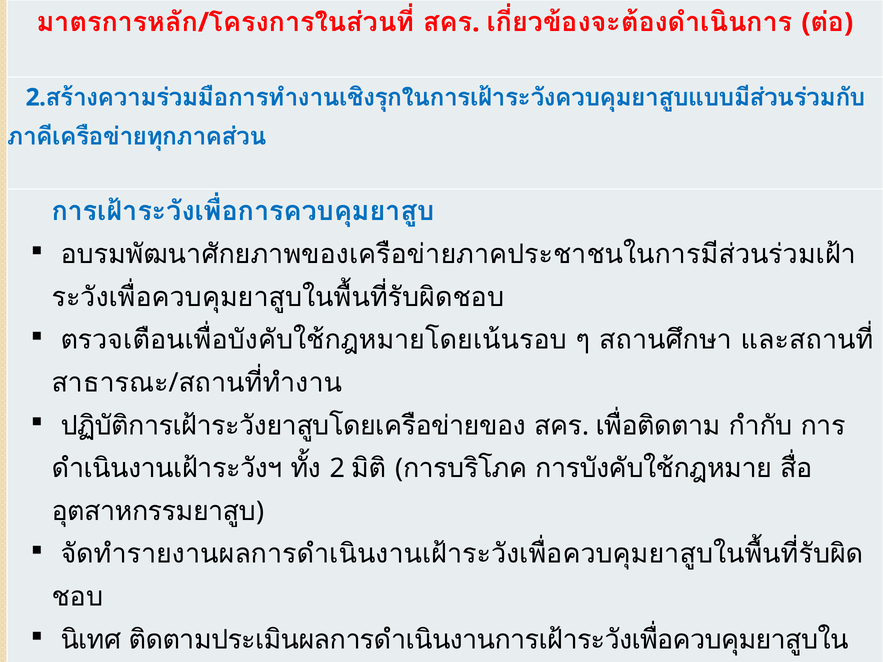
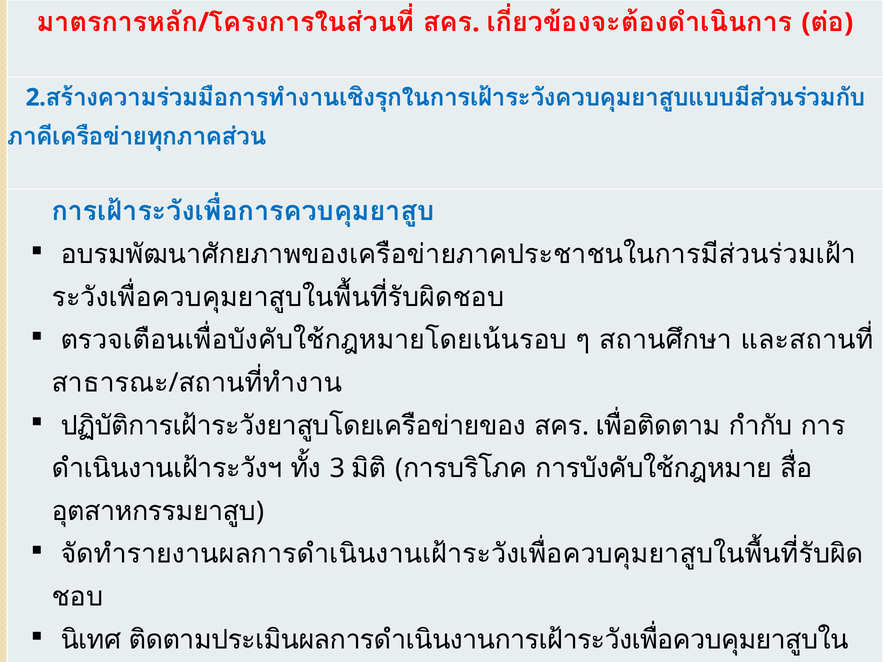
2: 2 -> 3 (337, 469)
